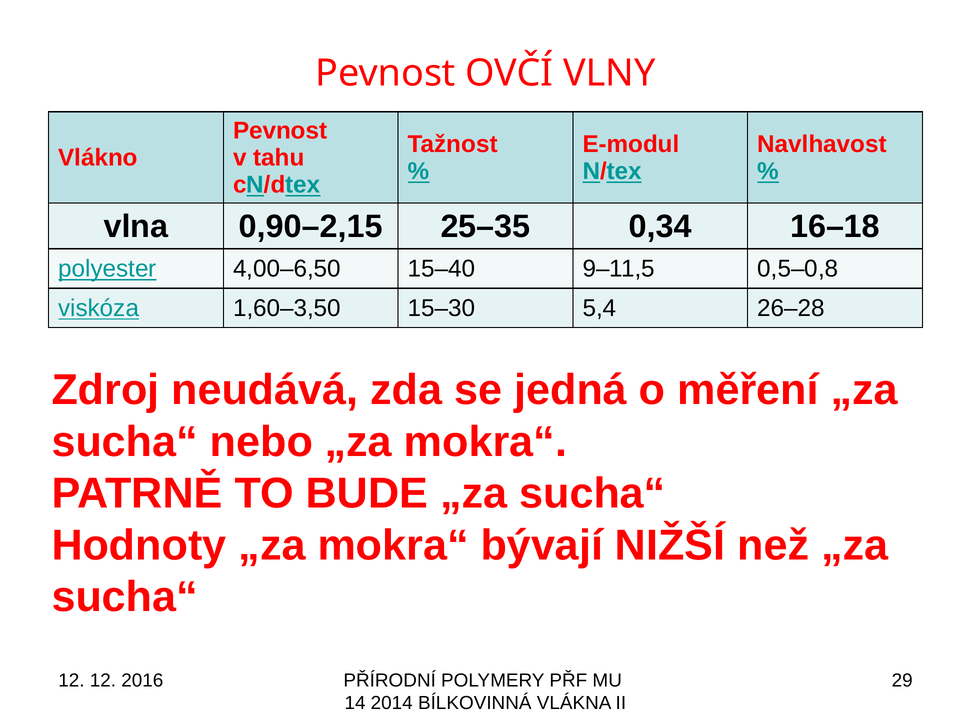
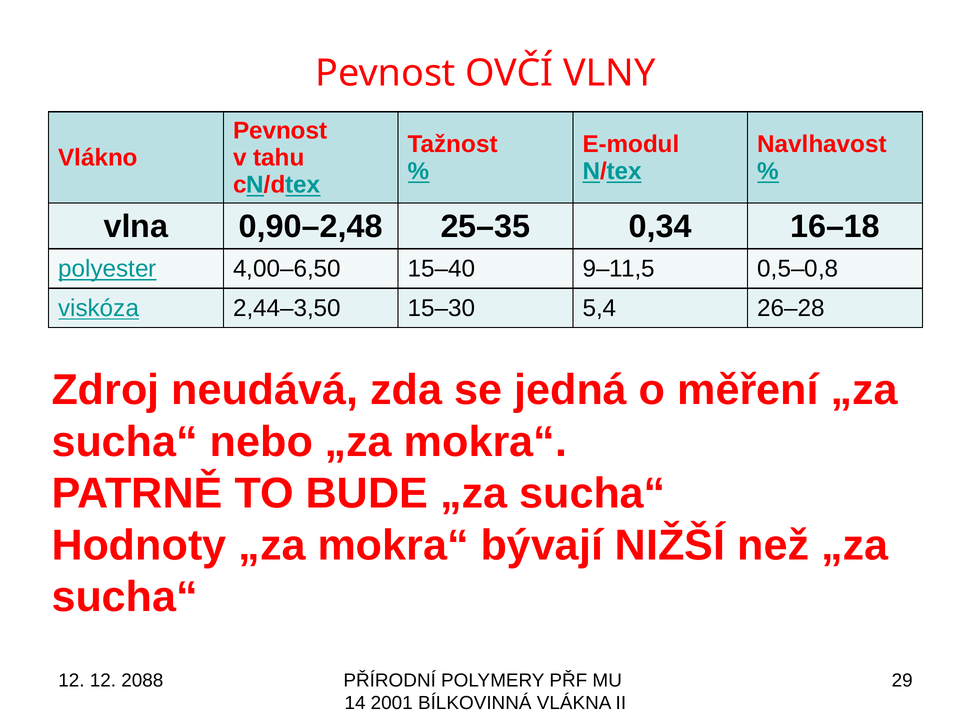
0,90–2,15: 0,90–2,15 -> 0,90–2,48 (311, 227)
1,60–3,50: 1,60–3,50 -> 2,44–3,50 (287, 308)
2016: 2016 -> 2088 (142, 681)
2014: 2014 -> 2001 (392, 703)
